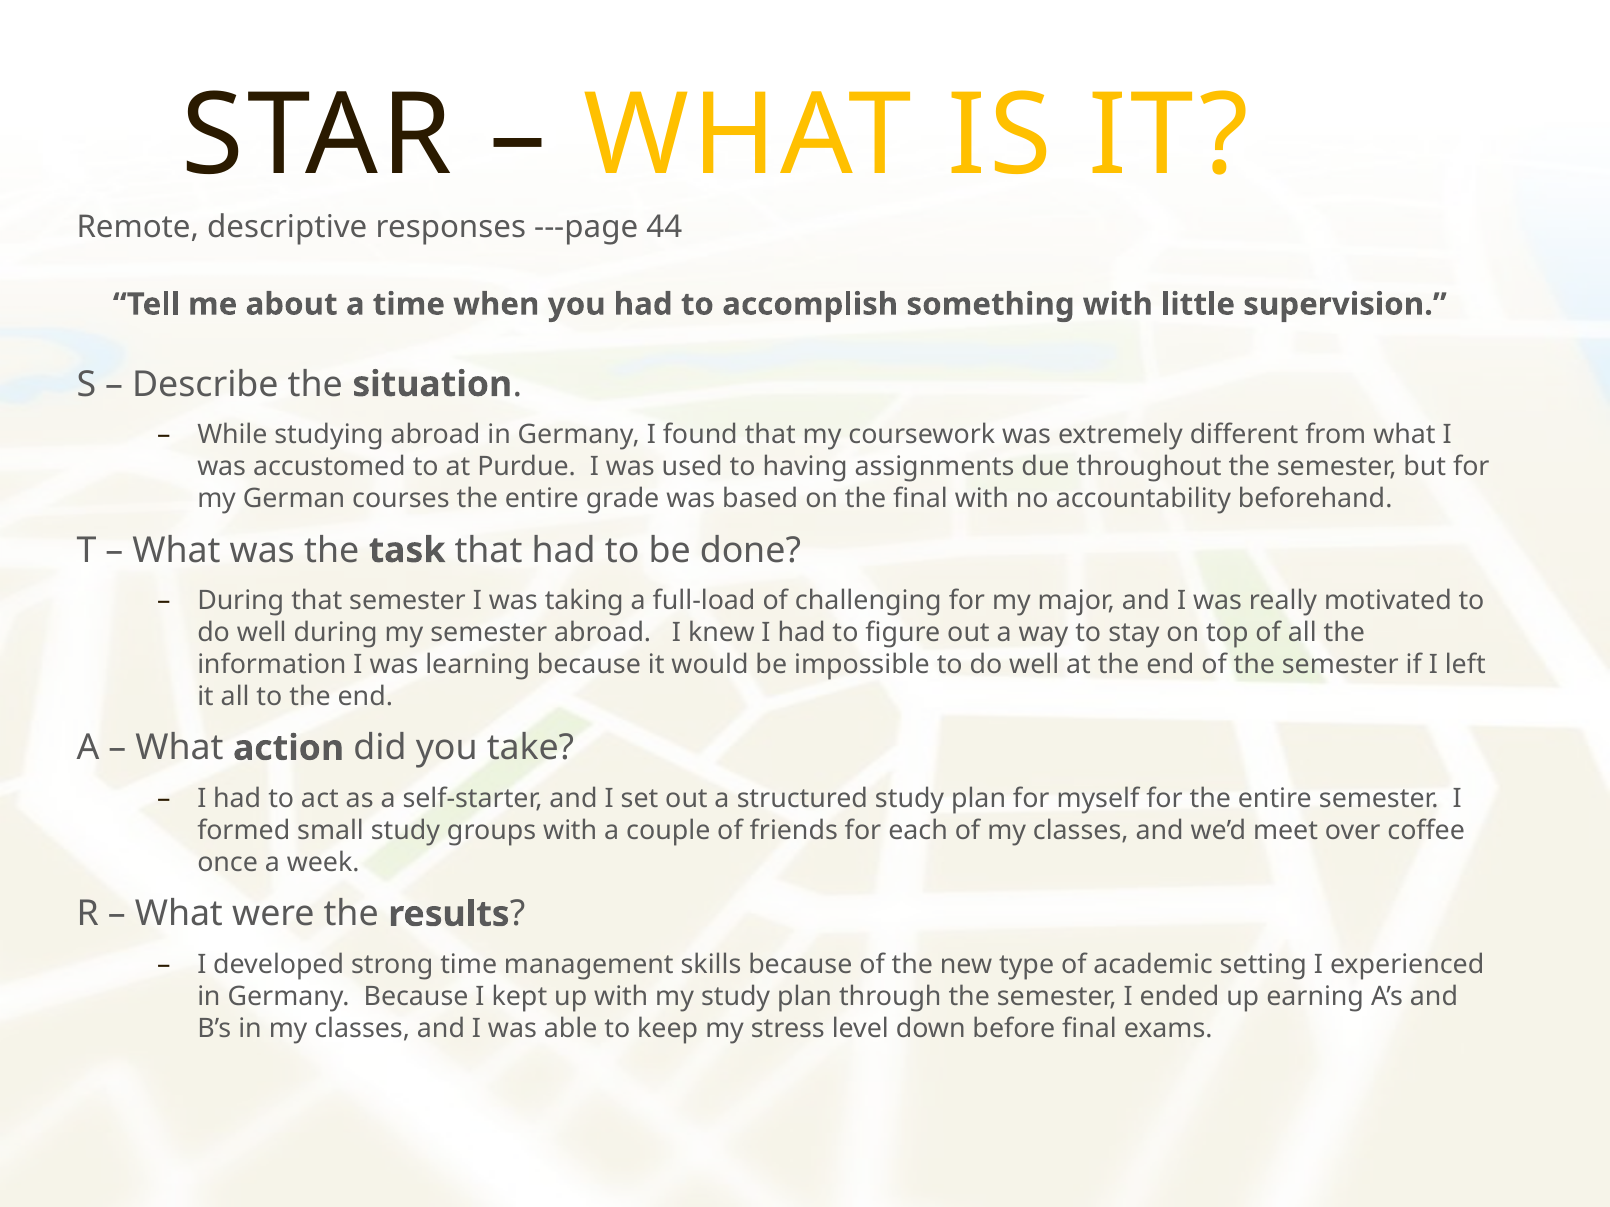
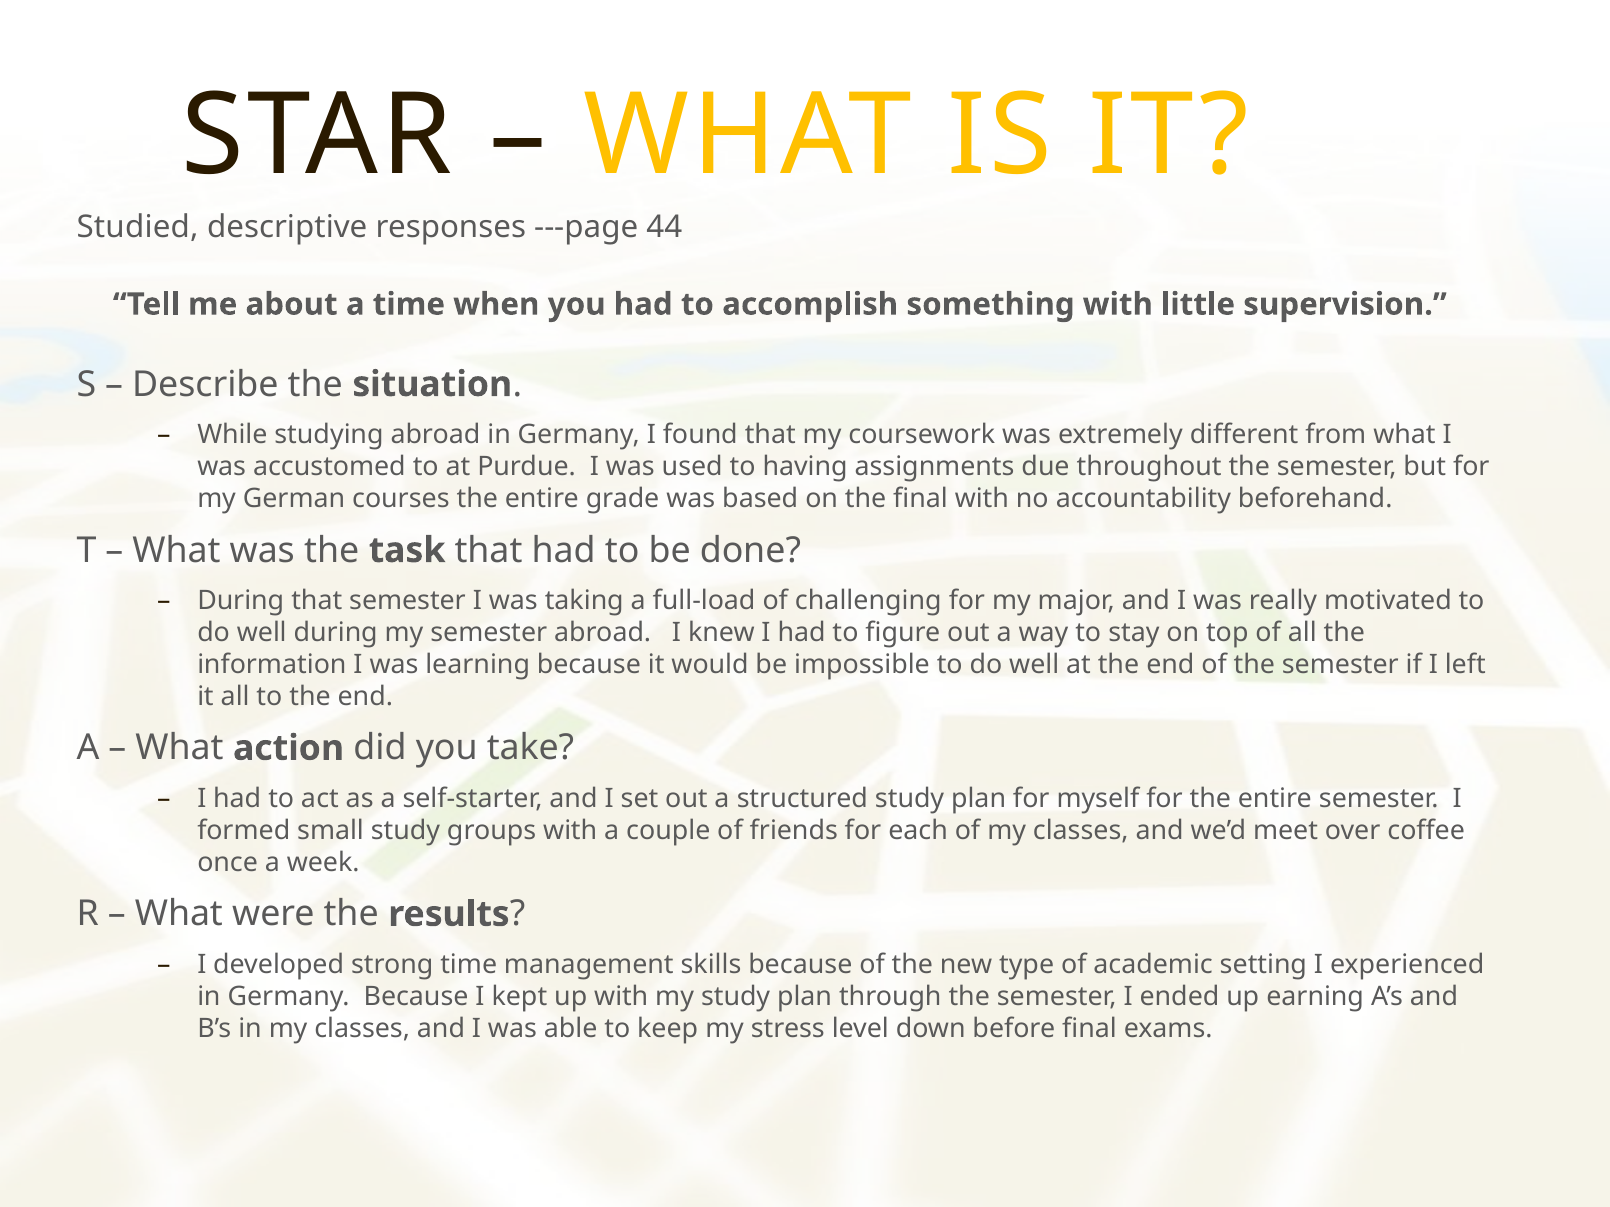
Remote: Remote -> Studied (138, 227)
